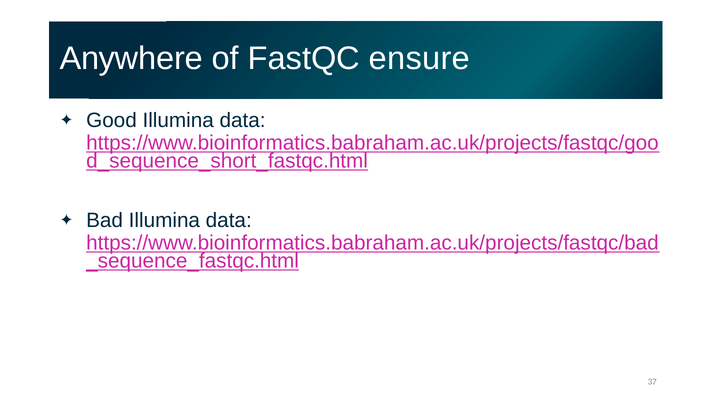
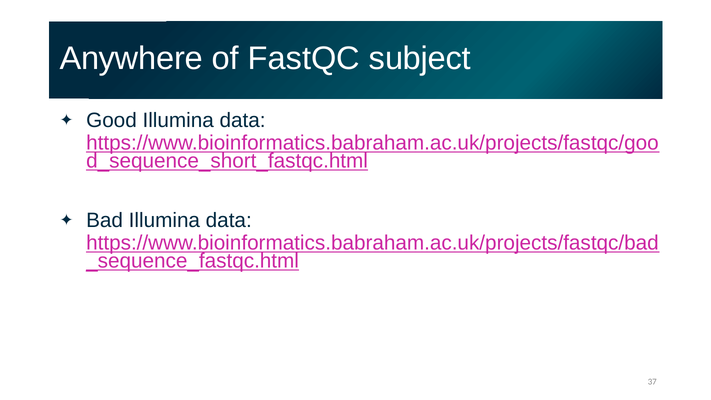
ensure: ensure -> subject (420, 58)
